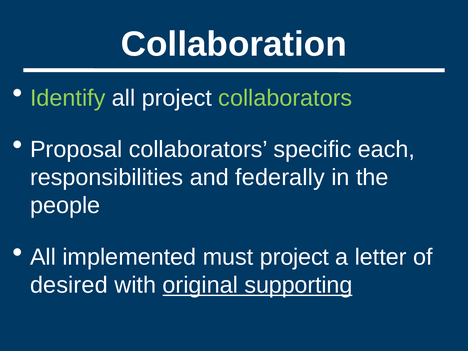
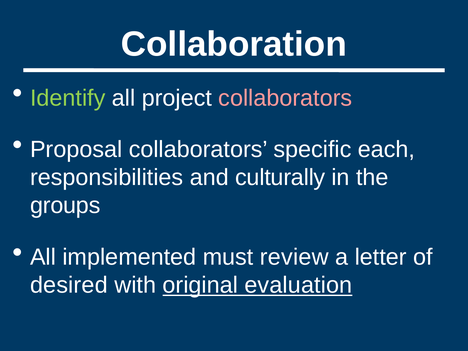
collaborators colour: light green -> pink (285, 98)
federally: federally -> culturally (280, 178)
people: people -> groups (65, 206)
must project: project -> review (294, 257)
supporting: supporting -> evaluation (298, 285)
